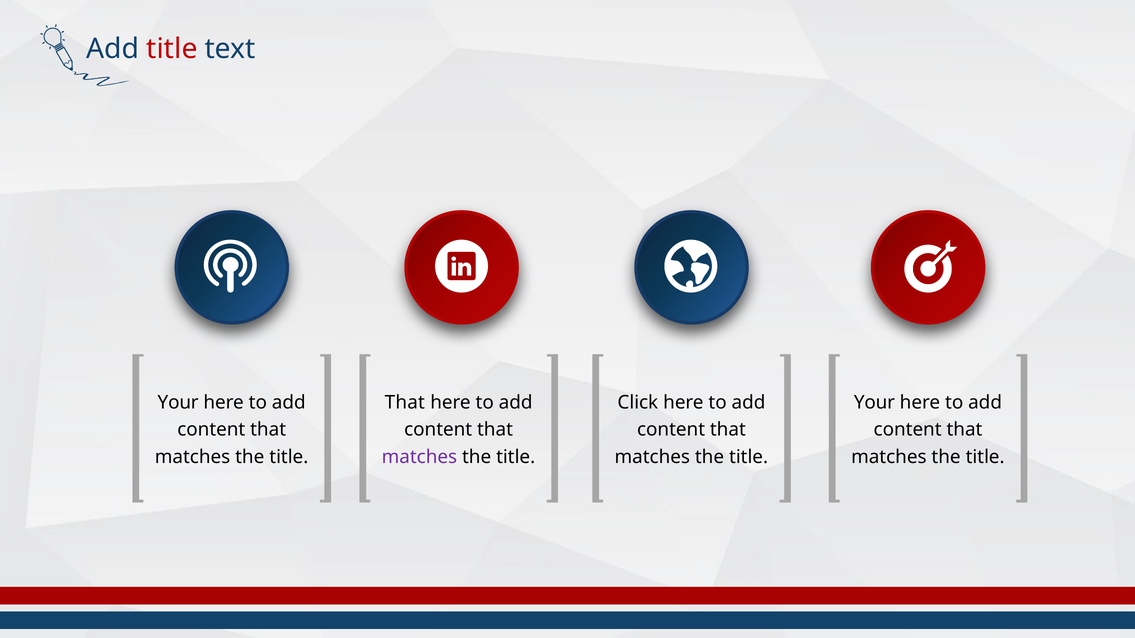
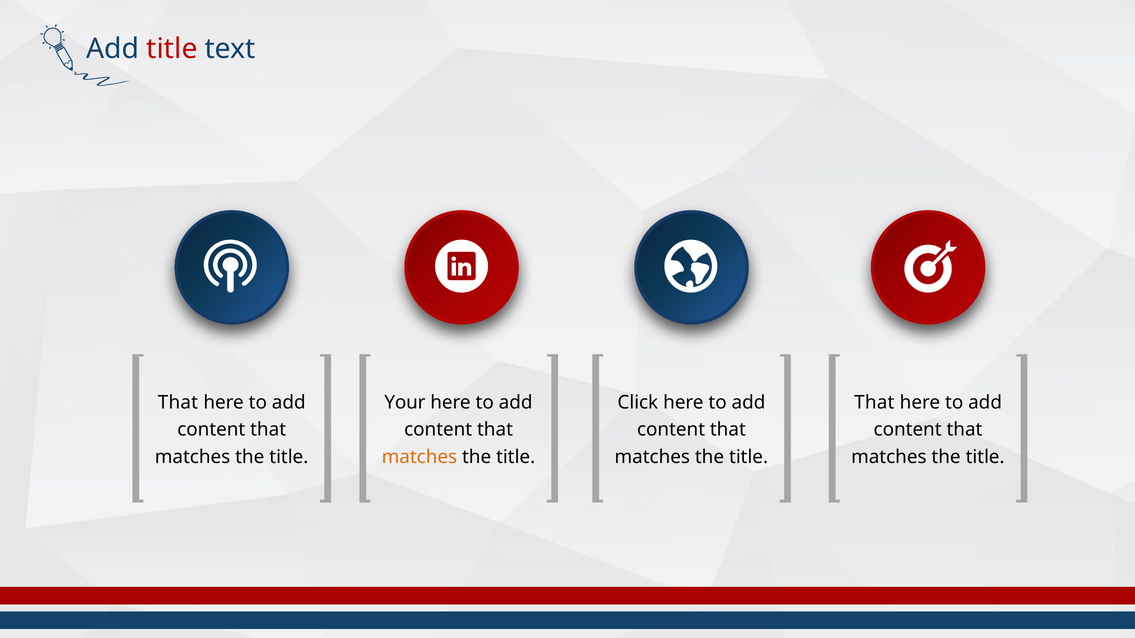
Your: Your -> That (178, 403)
That: That -> Your (405, 403)
Your: Your -> That (874, 403)
matches colour: purple -> orange (419, 457)
